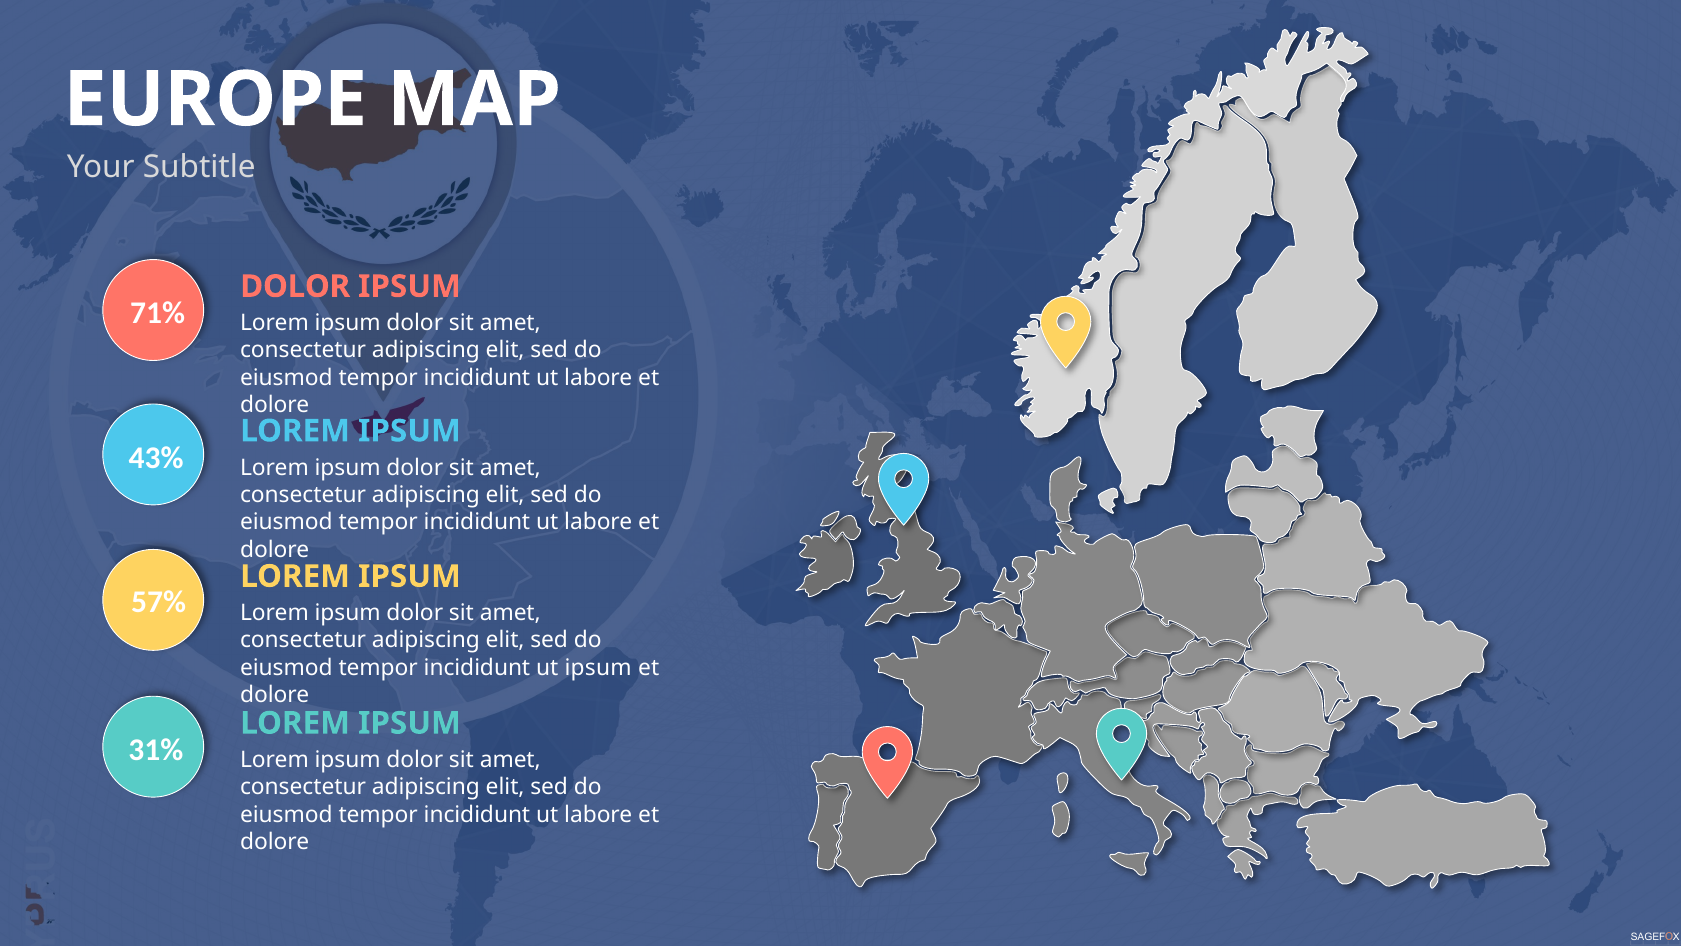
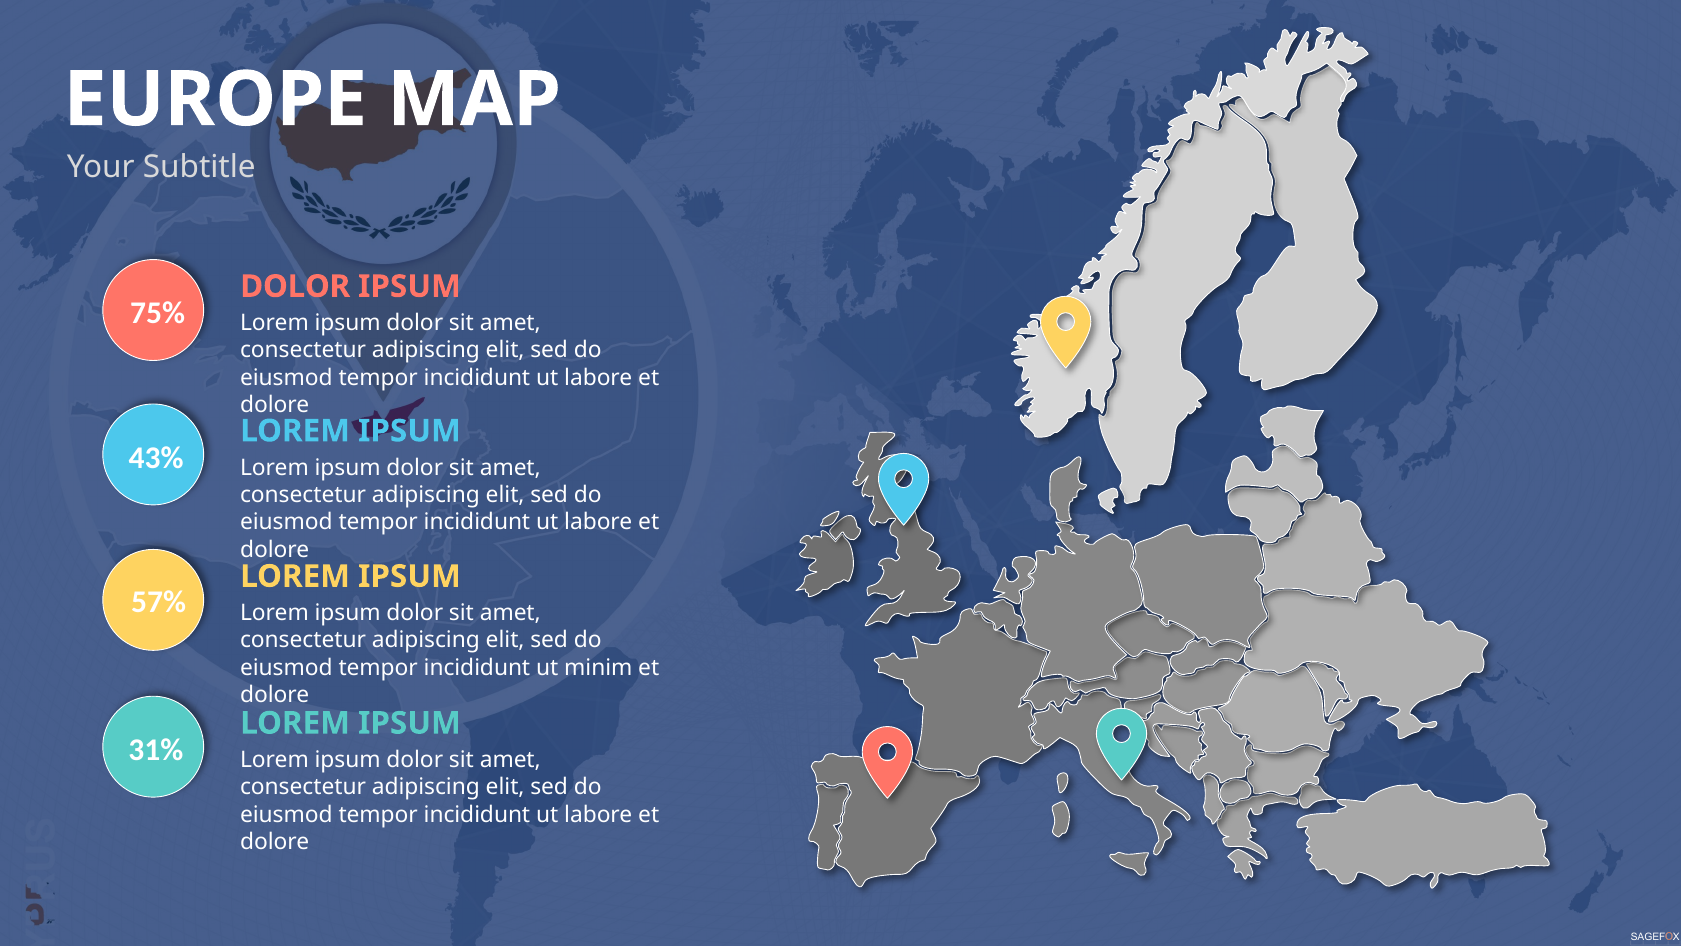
71%: 71% -> 75% (158, 313)
ut ipsum: ipsum -> minim (598, 667)
